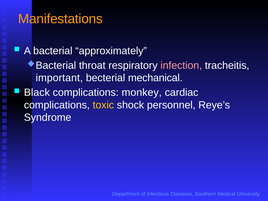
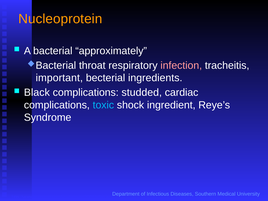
Manifestations: Manifestations -> Nucleoprotein (60, 19)
mechanical: mechanical -> ingredients (155, 78)
monkey: monkey -> studded (142, 92)
toxic colour: yellow -> light blue (103, 105)
personnel: personnel -> ingredient (171, 105)
